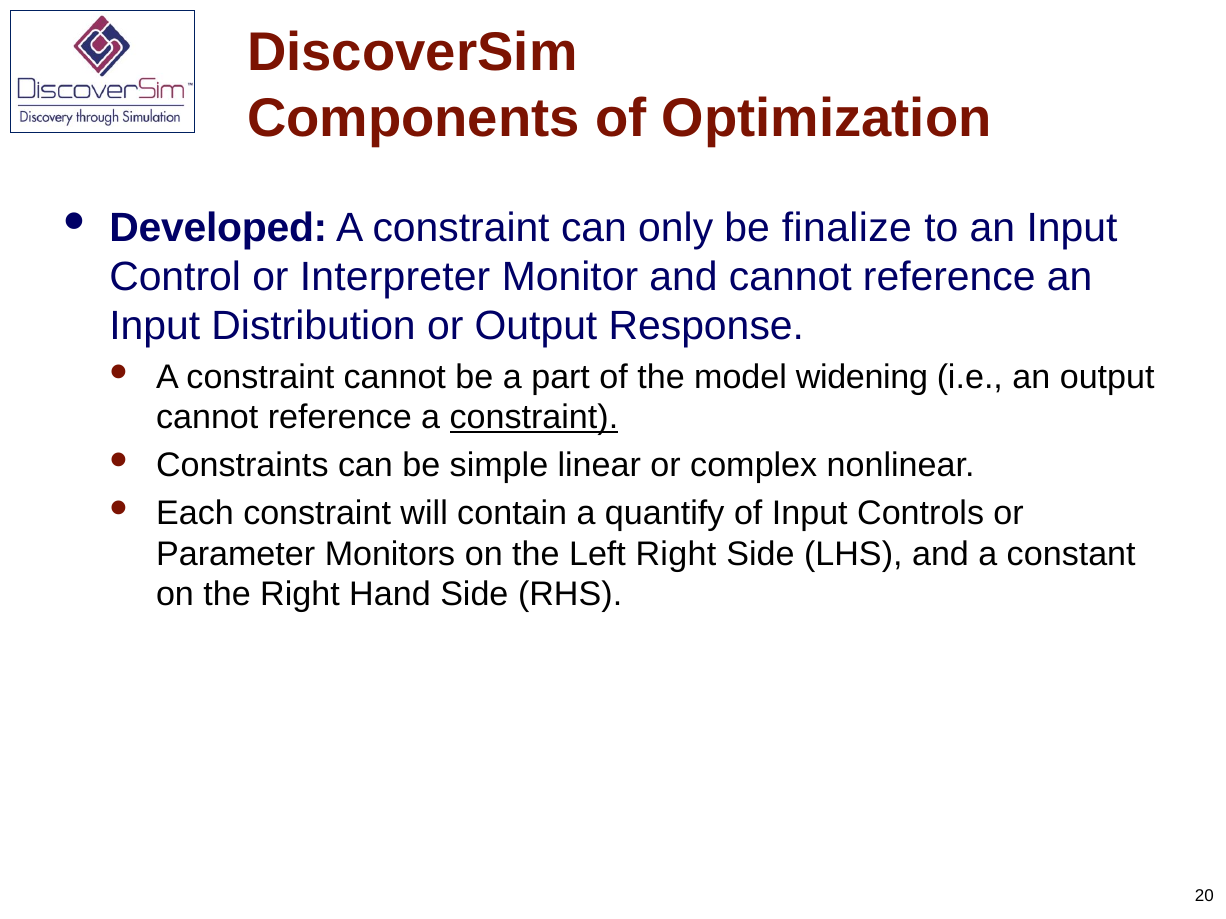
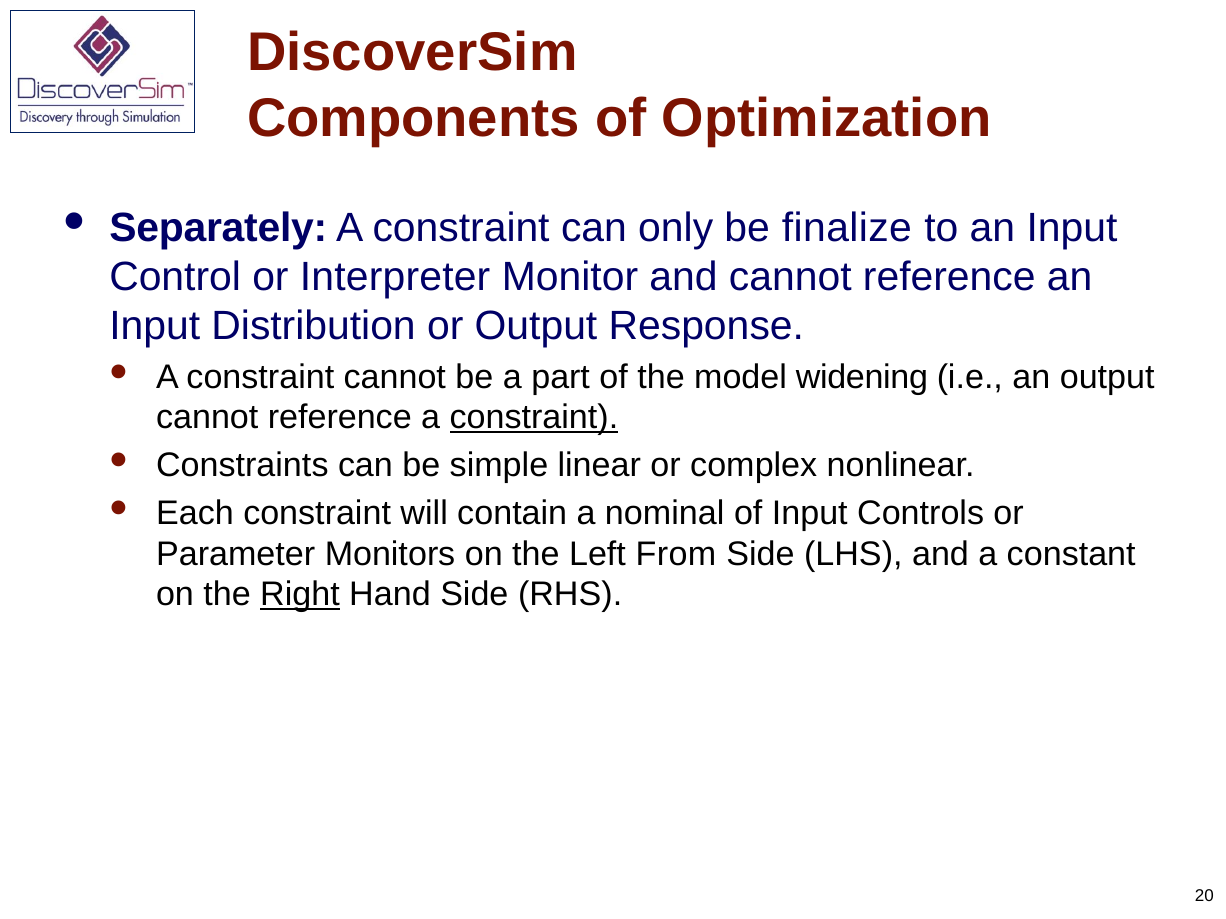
Developed: Developed -> Separately (218, 228)
quantify: quantify -> nominal (665, 513)
Left Right: Right -> From (676, 554)
Right underline: none -> present (300, 595)
